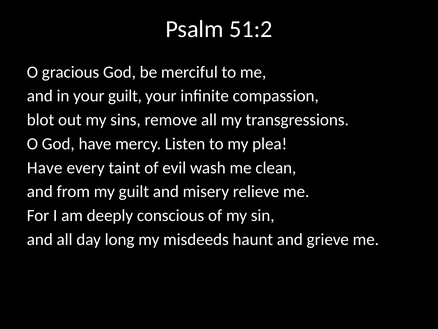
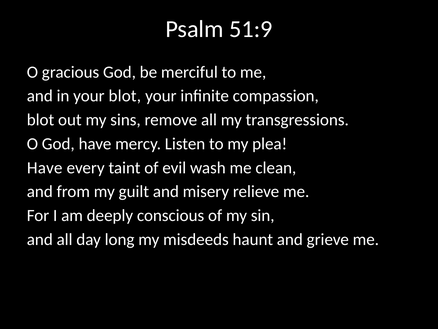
51:2: 51:2 -> 51:9 (251, 29)
your guilt: guilt -> blot (125, 96)
